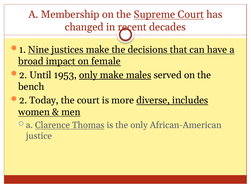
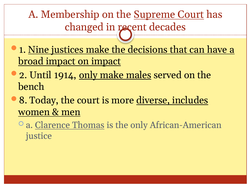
on female: female -> impact (106, 61)
1953: 1953 -> 1914 (65, 75)
2: 2 -> 8 (23, 100)
